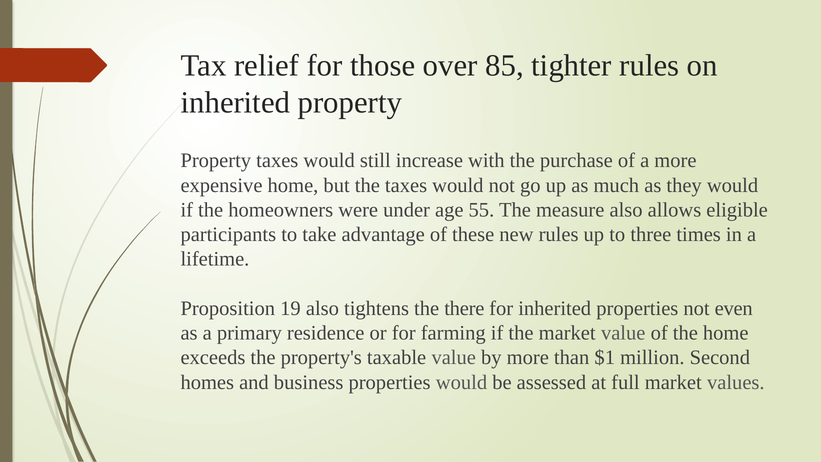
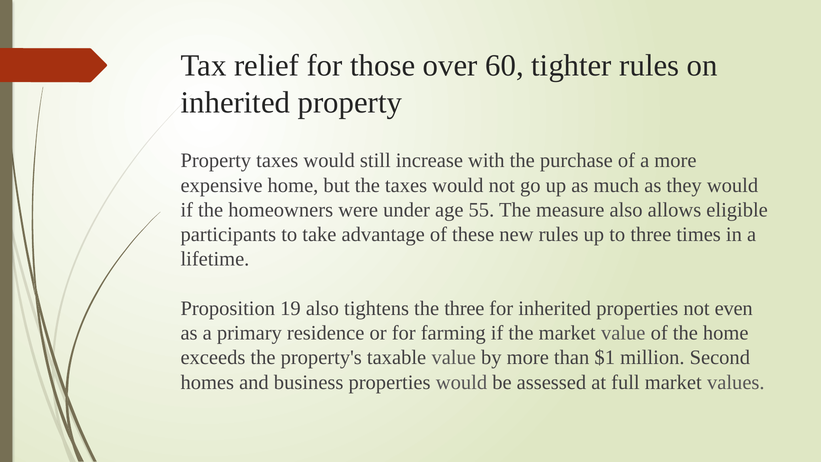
85: 85 -> 60 (504, 66)
the there: there -> three (464, 308)
